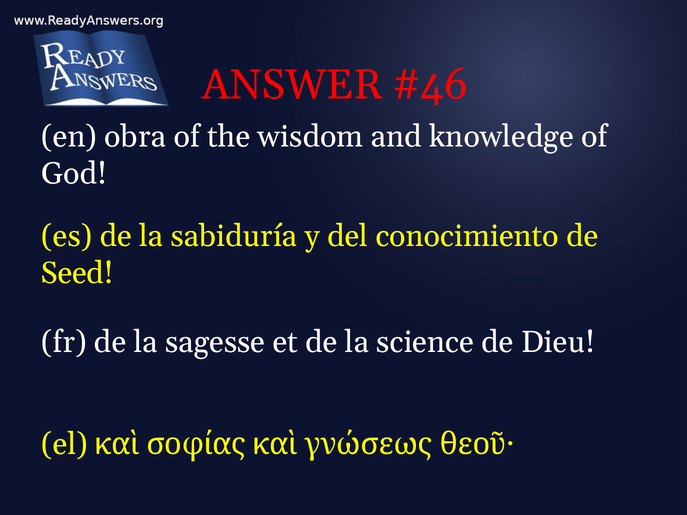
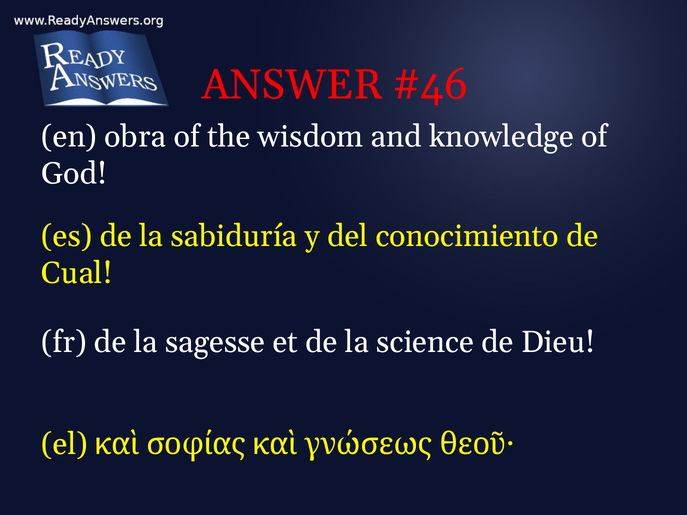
Seed: Seed -> Cual (77, 273)
